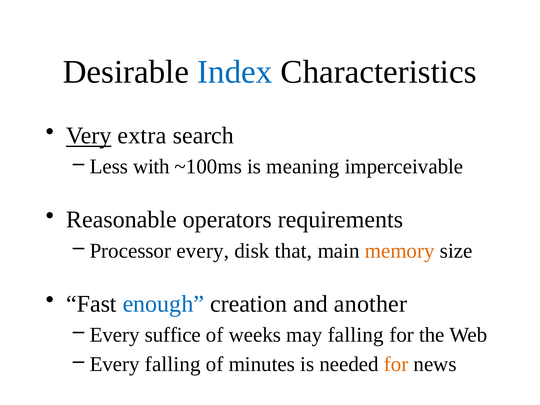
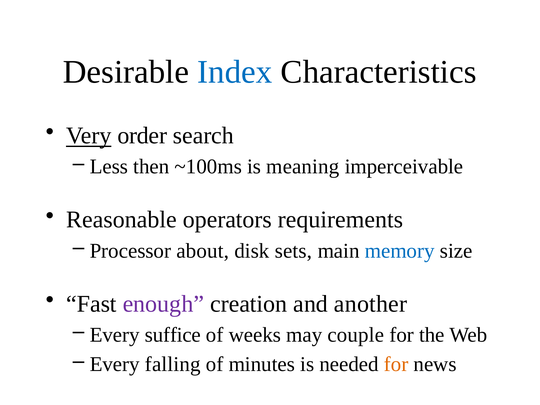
extra: extra -> order (142, 136)
with: with -> then (151, 167)
Processor every: every -> about (203, 251)
that: that -> sets (293, 251)
memory colour: orange -> blue (400, 251)
enough colour: blue -> purple (163, 304)
may falling: falling -> couple (356, 335)
